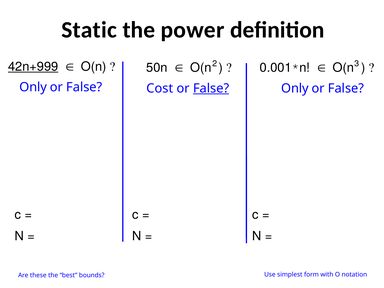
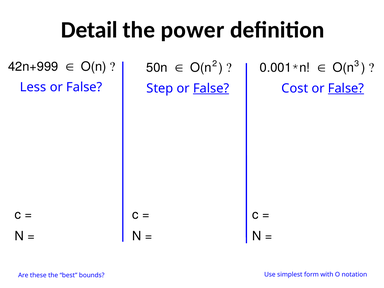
Static: Static -> Detail (89, 30)
42n+999 underline: present -> none (33, 67)
Only: Only -> Less (33, 87)
Cost: Cost -> Step (160, 88)
Only: Only -> Cost (295, 88)
False underline: none -> present (346, 88)
